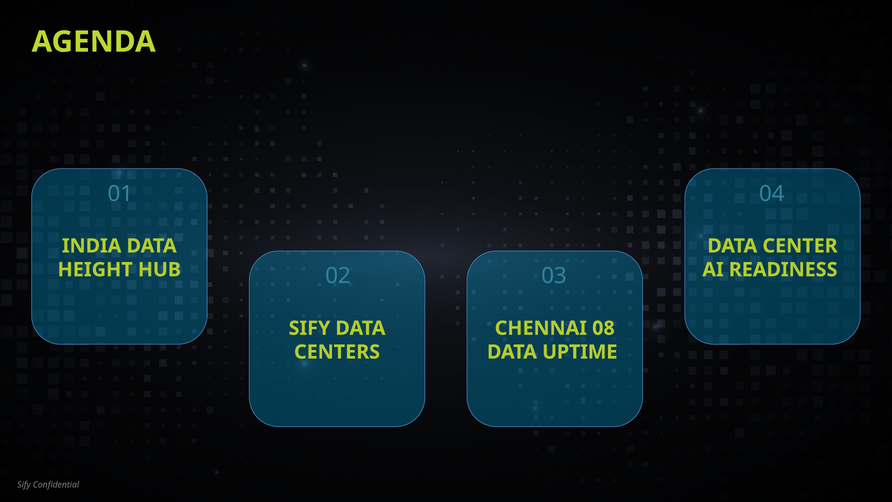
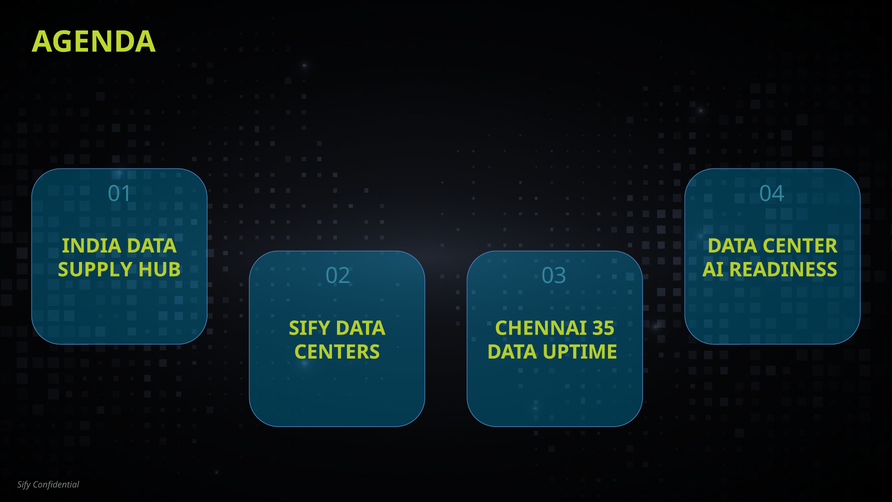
HEIGHT: HEIGHT -> SUPPLY (95, 270)
08: 08 -> 35 (603, 328)
